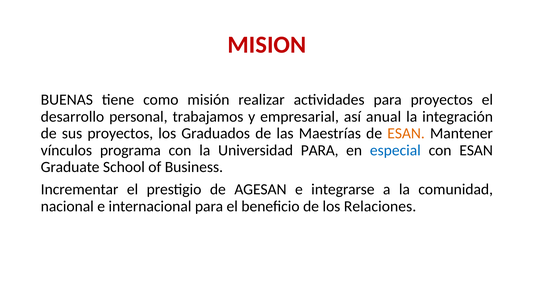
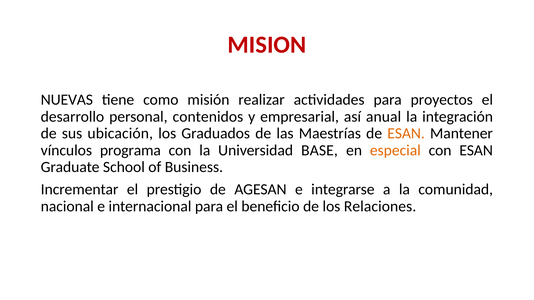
BUENAS: BUENAS -> NUEVAS (67, 100)
trabajamos: trabajamos -> contenidos (208, 117)
sus proyectos: proyectos -> ubicación (120, 134)
Universidad PARA: PARA -> BASE (320, 150)
especial colour: blue -> orange (395, 150)
